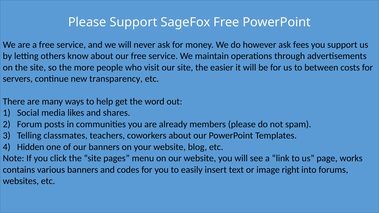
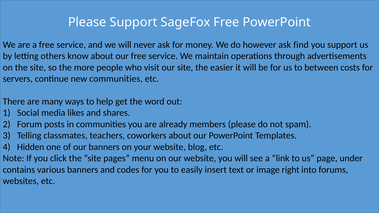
fees: fees -> find (301, 45)
new transparency: transparency -> communities (116, 79)
works: works -> under (351, 158)
